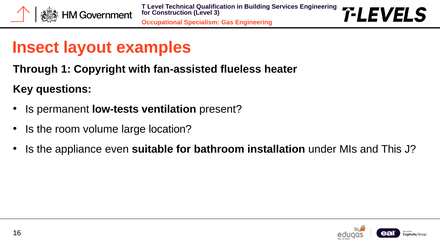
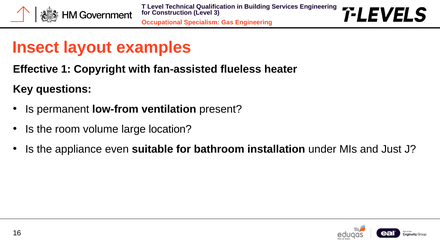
Through: Through -> Effective (35, 69)
low-tests: low-tests -> low-from (115, 109)
This: This -> Just (391, 149)
